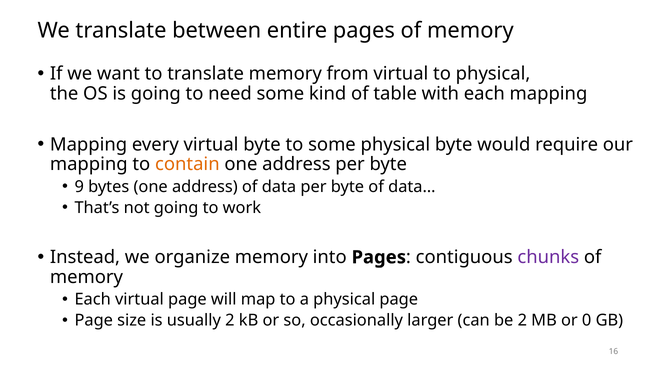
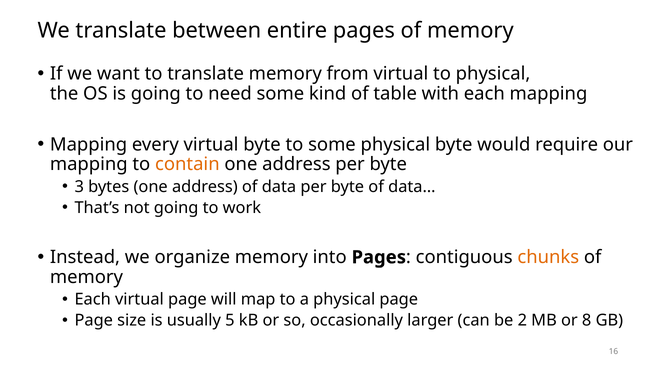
9: 9 -> 3 (79, 187)
chunks colour: purple -> orange (548, 257)
usually 2: 2 -> 5 (230, 321)
0: 0 -> 8 (587, 321)
